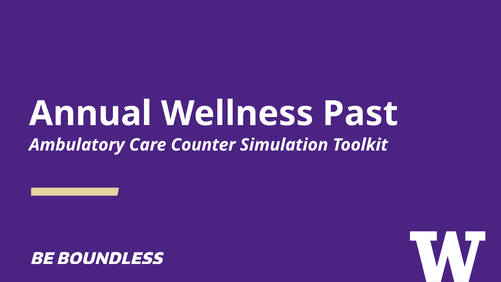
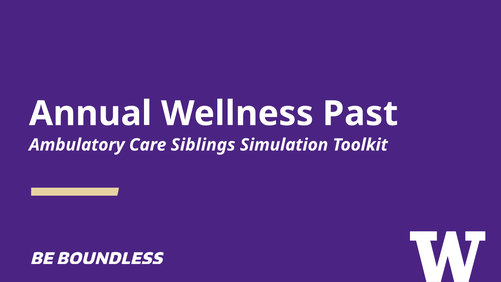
Counter: Counter -> Siblings (203, 145)
